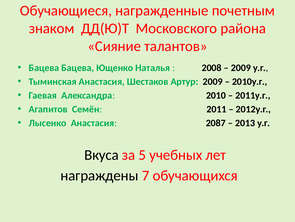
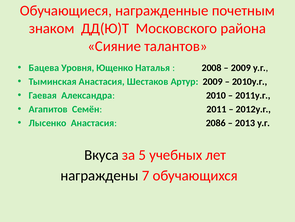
Бацева Бацева: Бацева -> Уровня (78, 68)
2087: 2087 -> 2086 (216, 123)
